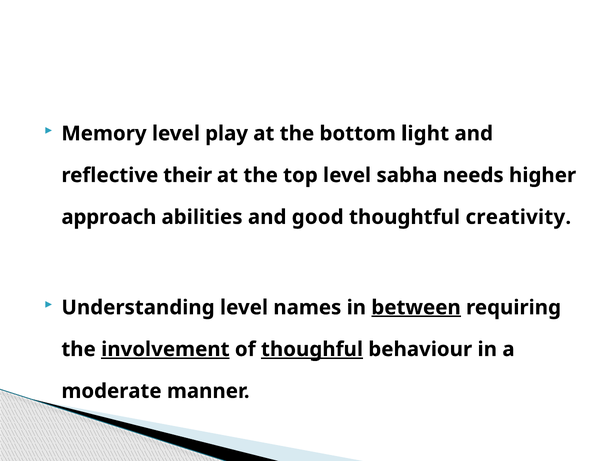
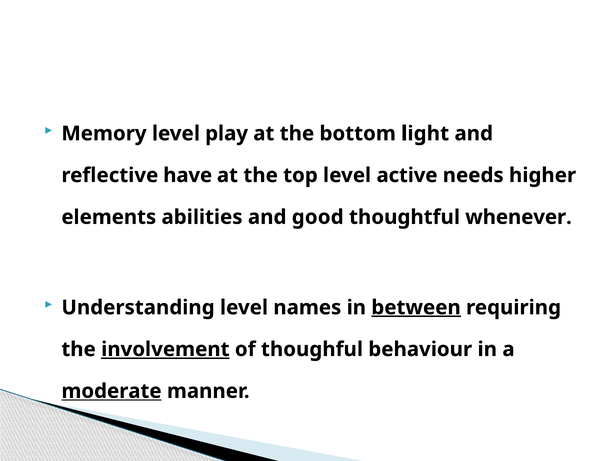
their: their -> have (188, 175)
sabha: sabha -> active (407, 175)
approach: approach -> elements (109, 217)
creativity: creativity -> whenever (519, 217)
thoughful underline: present -> none (312, 350)
moderate underline: none -> present (111, 391)
